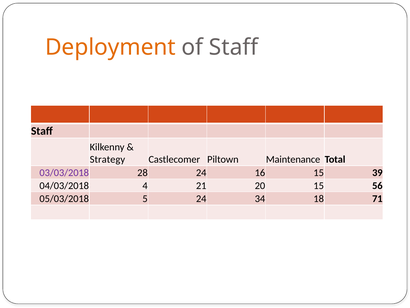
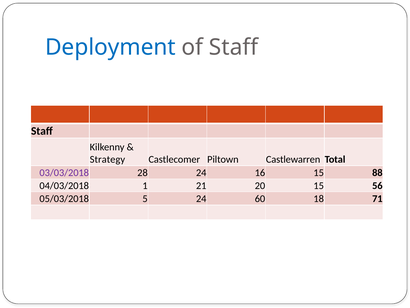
Deployment colour: orange -> blue (110, 47)
Maintenance: Maintenance -> Castlewarren (293, 159)
39: 39 -> 88 (377, 172)
4: 4 -> 1 (145, 185)
34: 34 -> 60 (260, 199)
